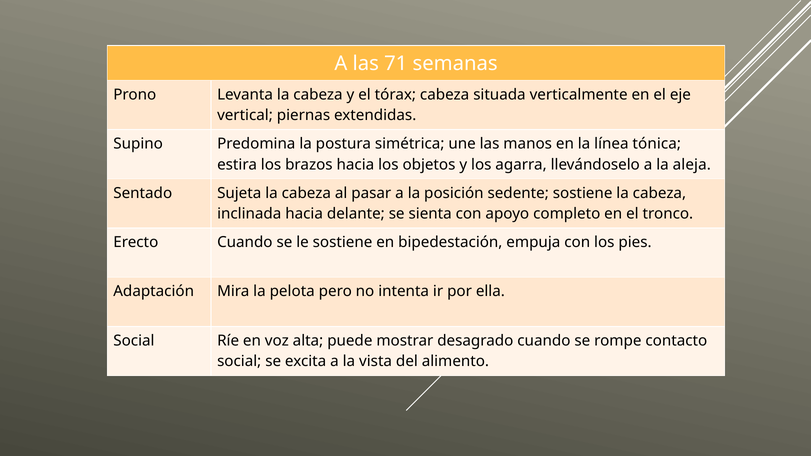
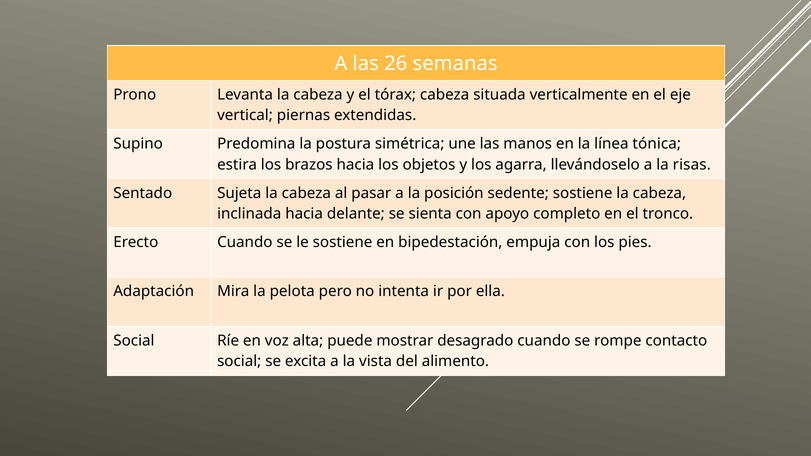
71: 71 -> 26 (396, 63)
aleja: aleja -> risas (692, 165)
